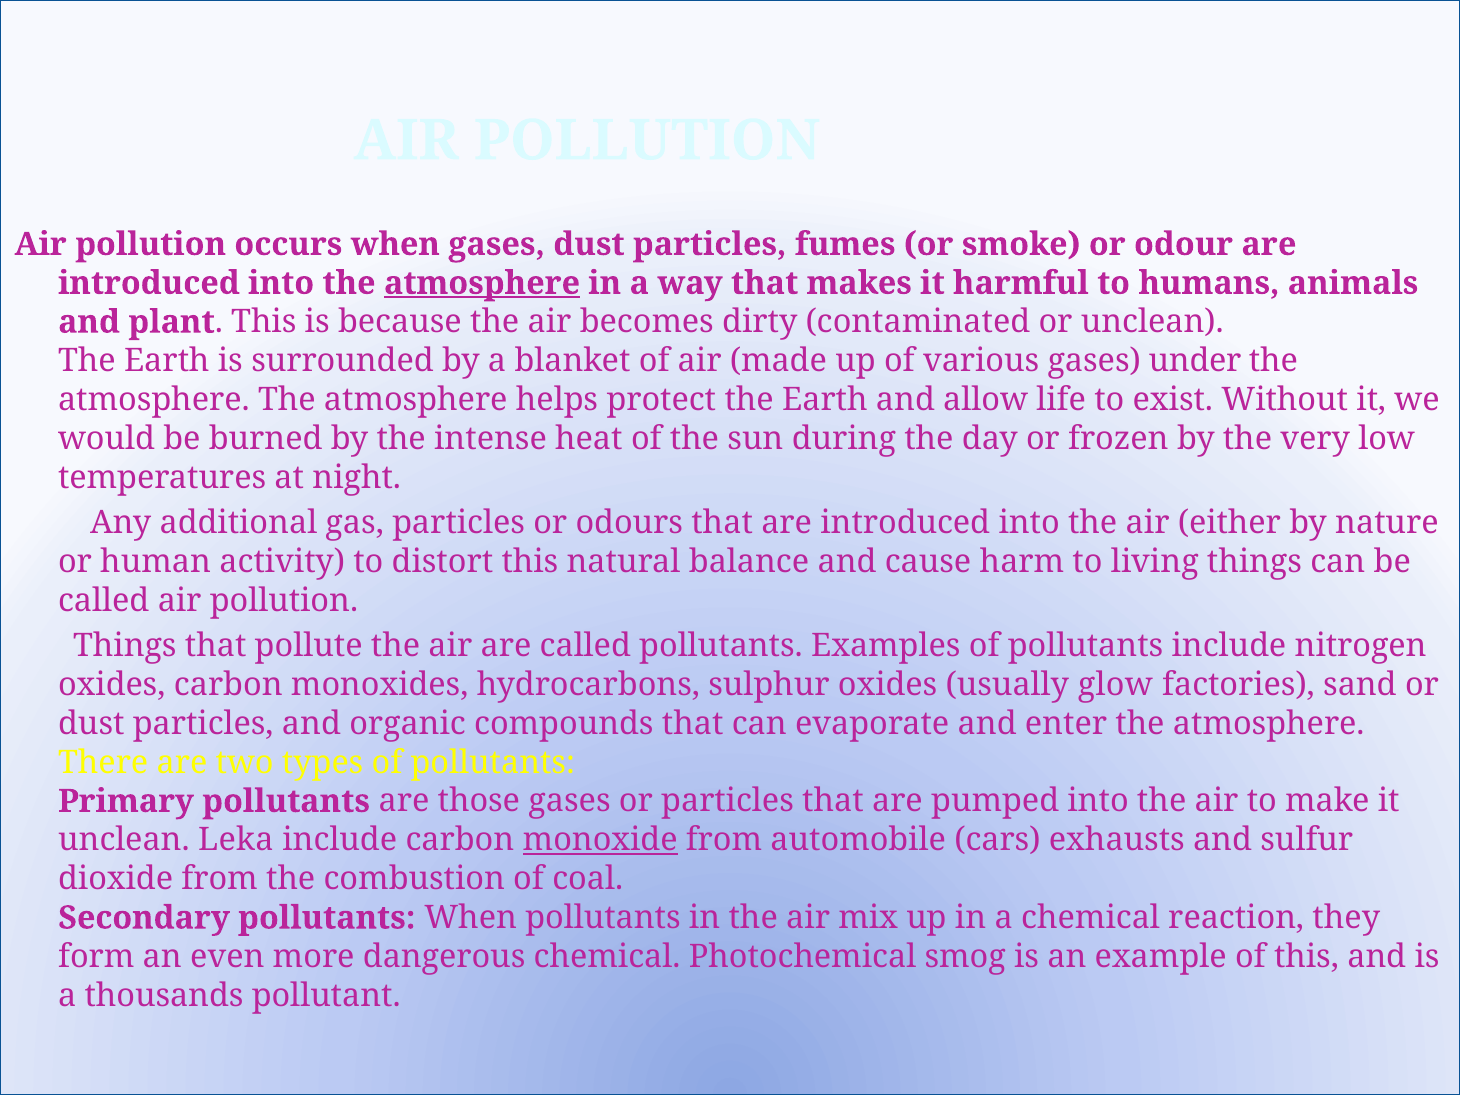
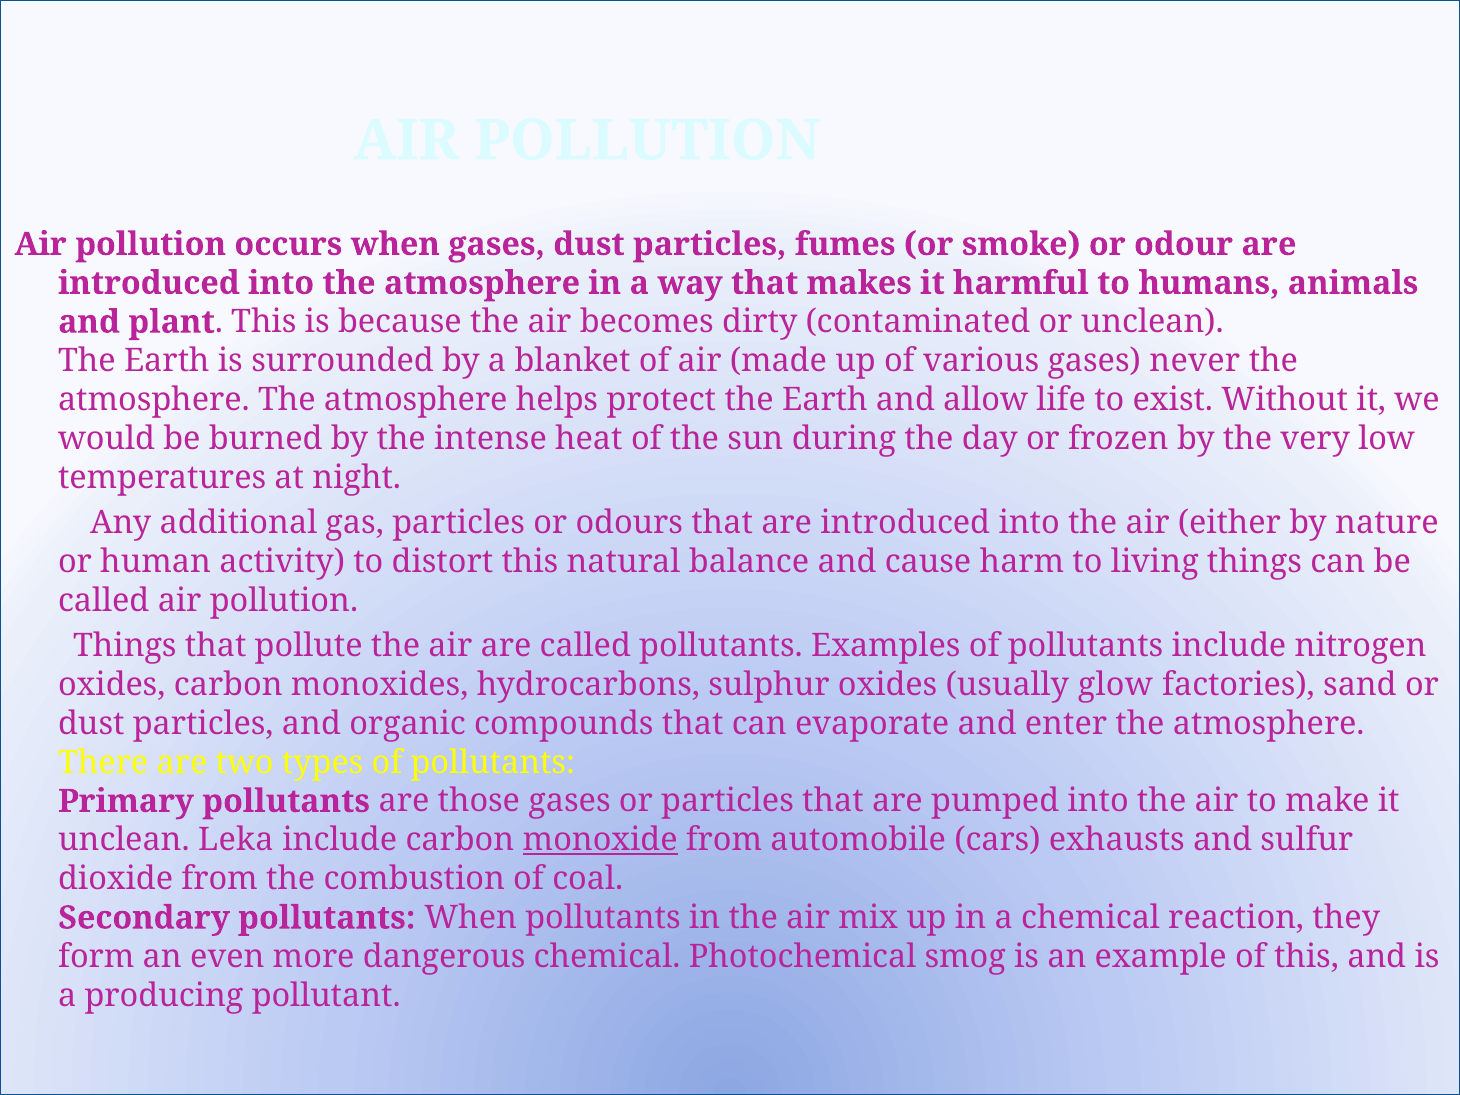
atmosphere underline: present -> none (482, 283)
under: under -> never (1195, 361)
thousands: thousands -> producing (164, 996)
